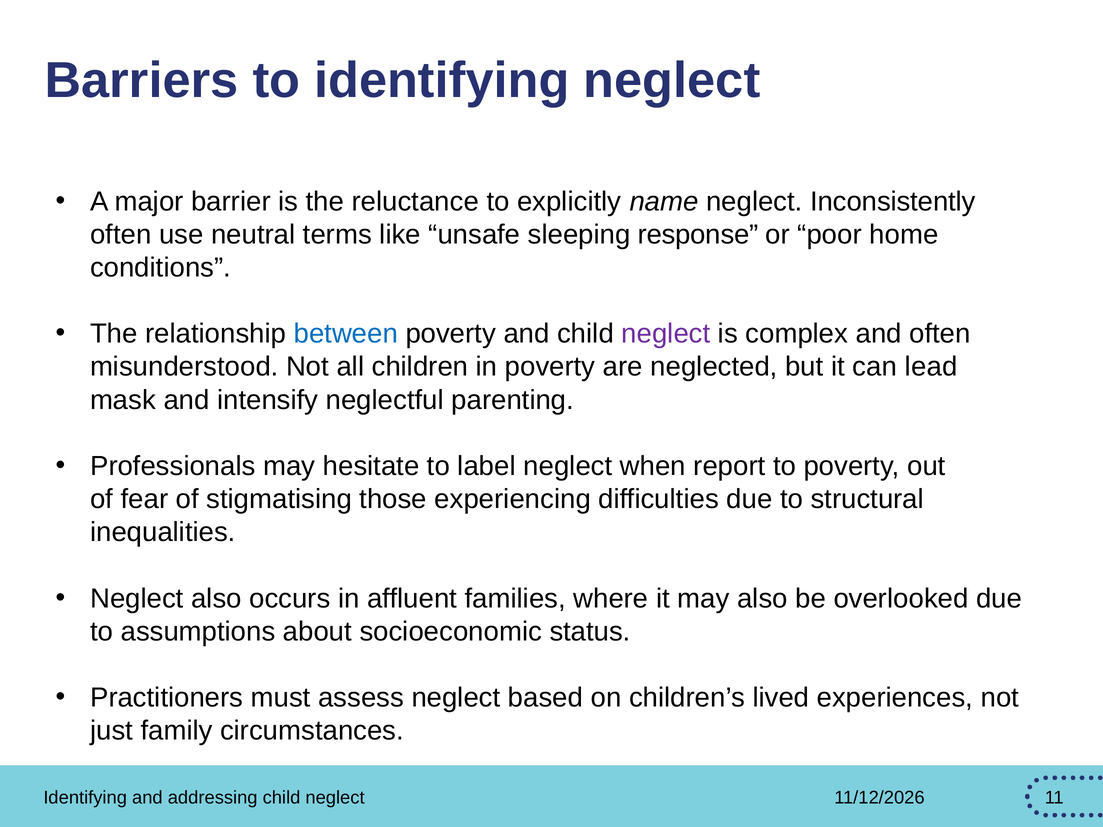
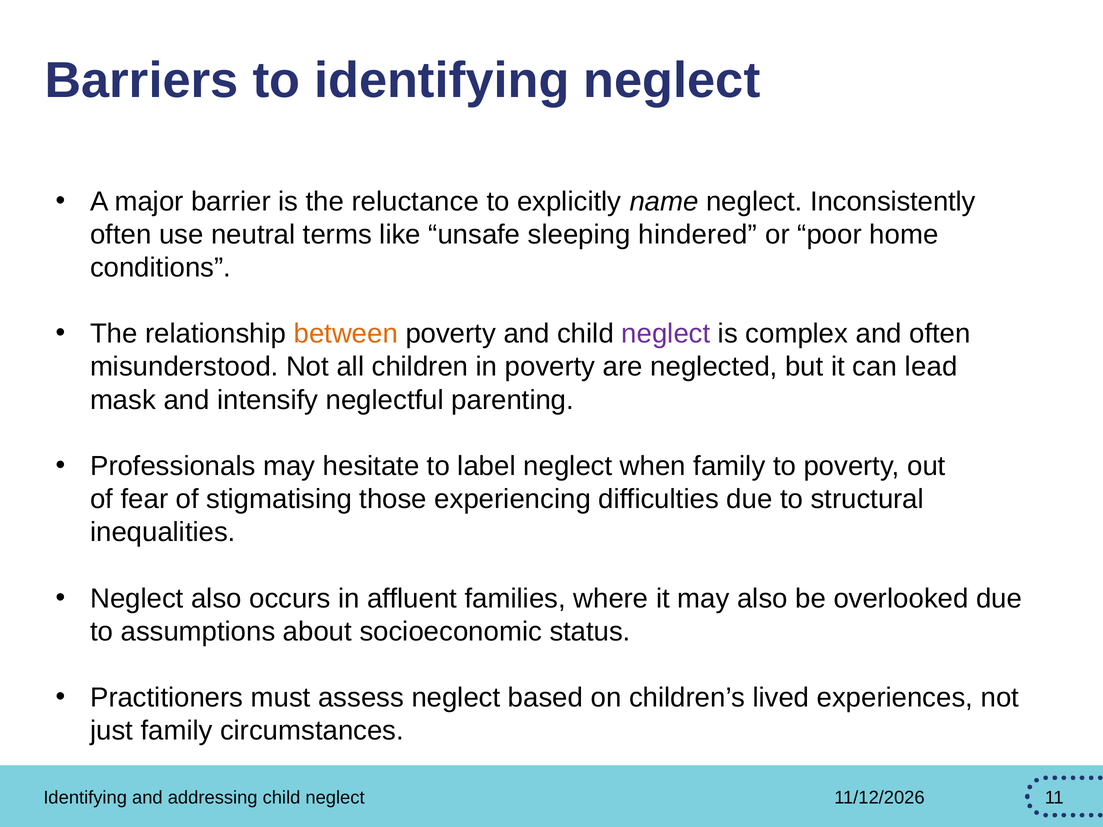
response: response -> hindered (698, 235)
between colour: blue -> orange (346, 334)
when report: report -> family (729, 466)
